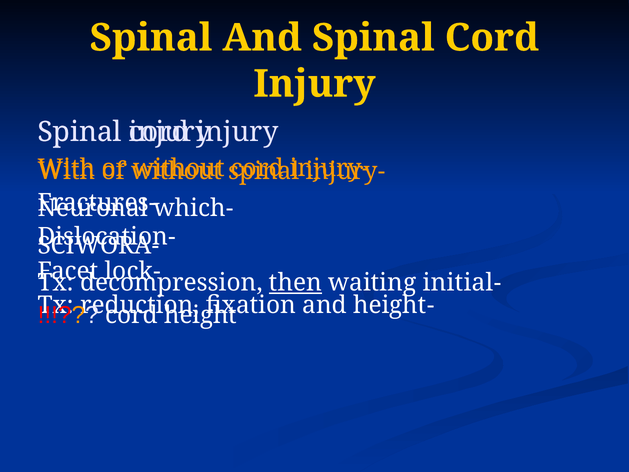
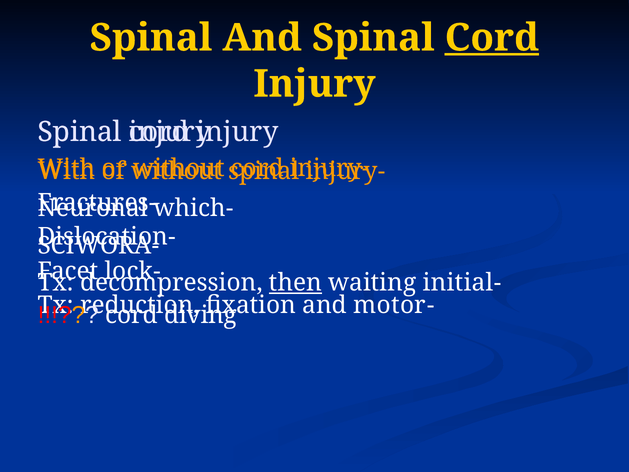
Cord underline: none -> present (492, 38)
and height: height -> motor (390, 305)
height: height -> diving (201, 315)
